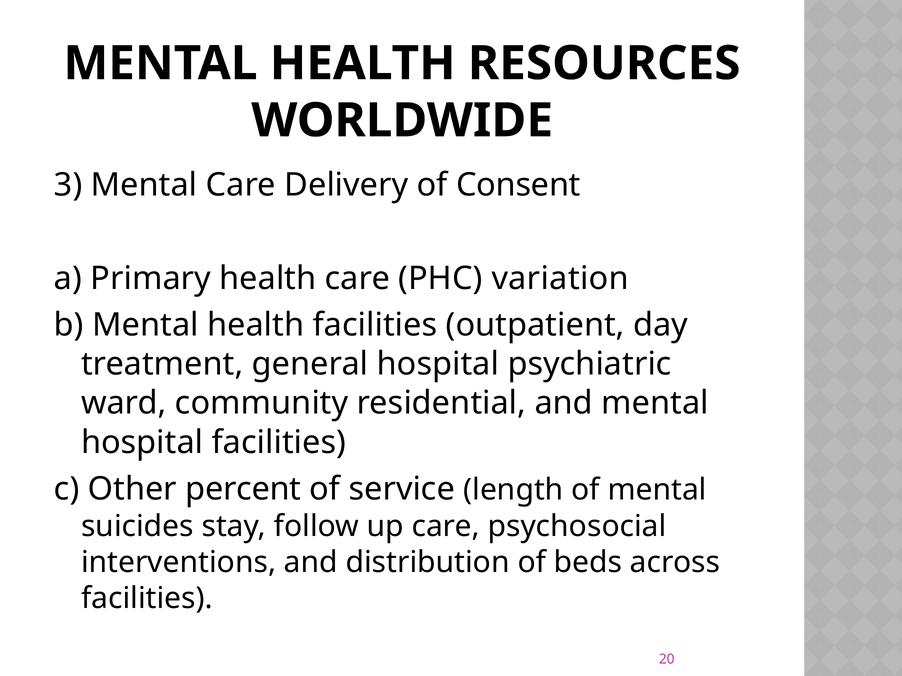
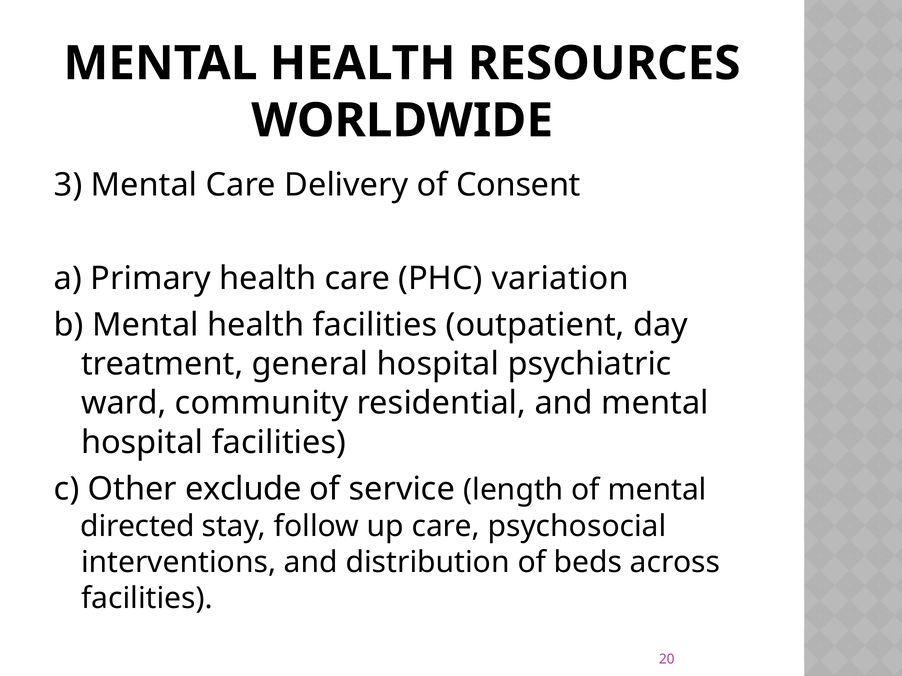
percent: percent -> exclude (243, 489)
suicides: suicides -> directed (138, 527)
